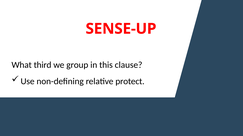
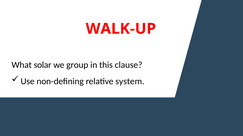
SENSE-UP: SENSE-UP -> WALK-UP (121, 29)
third: third -> solar (43, 65)
protect: protect -> system (130, 82)
